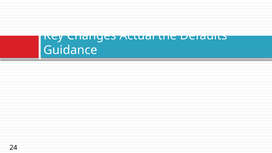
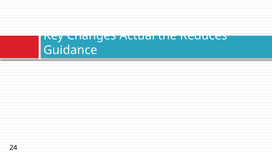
Defaults: Defaults -> Reduces (204, 36)
